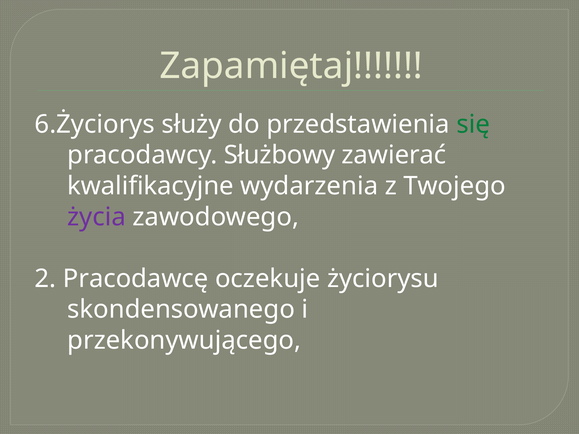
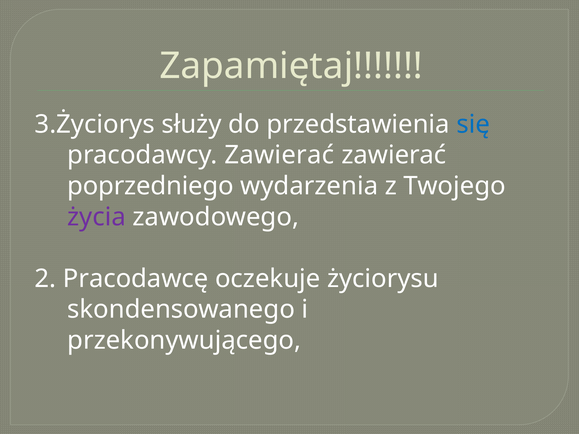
6.Życiorys: 6.Życiorys -> 3.Życiorys (95, 124)
się colour: green -> blue (473, 124)
pracodawcy Służbowy: Służbowy -> Zawierać (279, 155)
kwalifikacyjne: kwalifikacyjne -> poprzedniego (150, 186)
